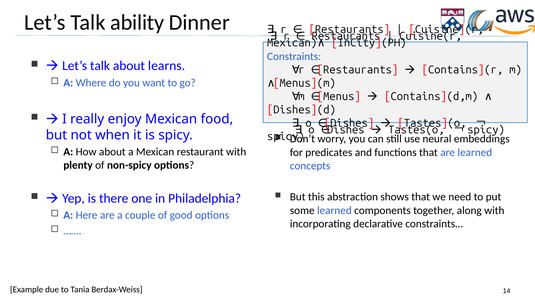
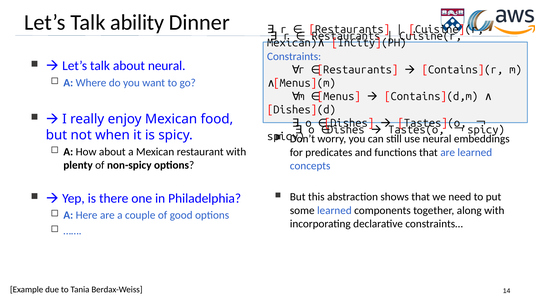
about learns: learns -> neural (167, 66)
